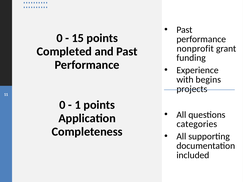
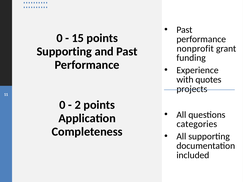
Completed: Completed -> Supporting (64, 52)
begins: begins -> quotes (208, 80)
1: 1 -> 2 (78, 105)
